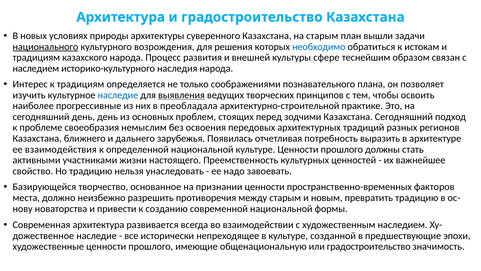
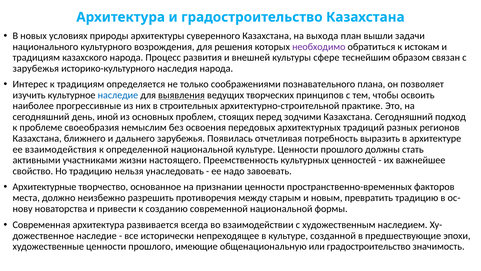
на старым: старым -> выхода (322, 36)
национального underline: present -> none (45, 47)
необходимо colour: blue -> purple (319, 47)
наследием: наследием -> зарубежья (36, 68)
преобладала: преобладала -> строительных (189, 106)
день день: день -> иной (108, 117)
Базирующейся: Базирующейся -> Архитектурные (44, 187)
